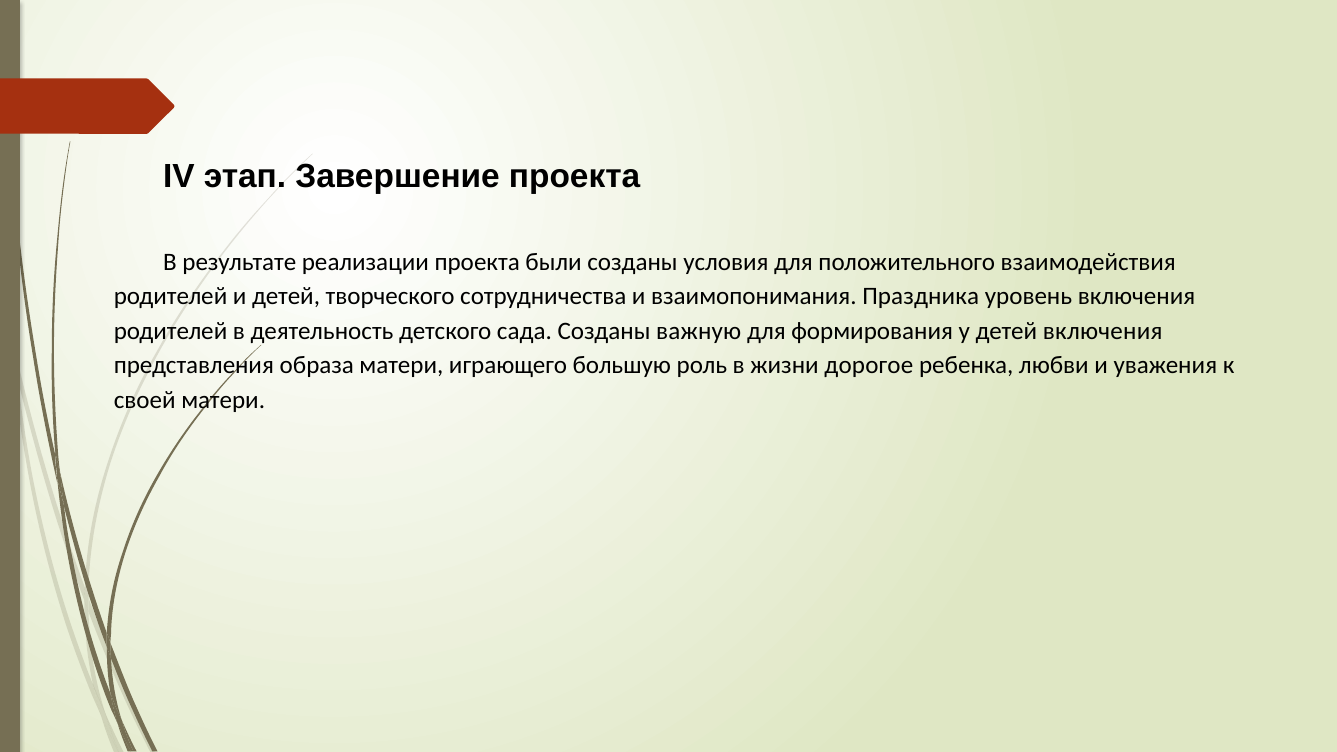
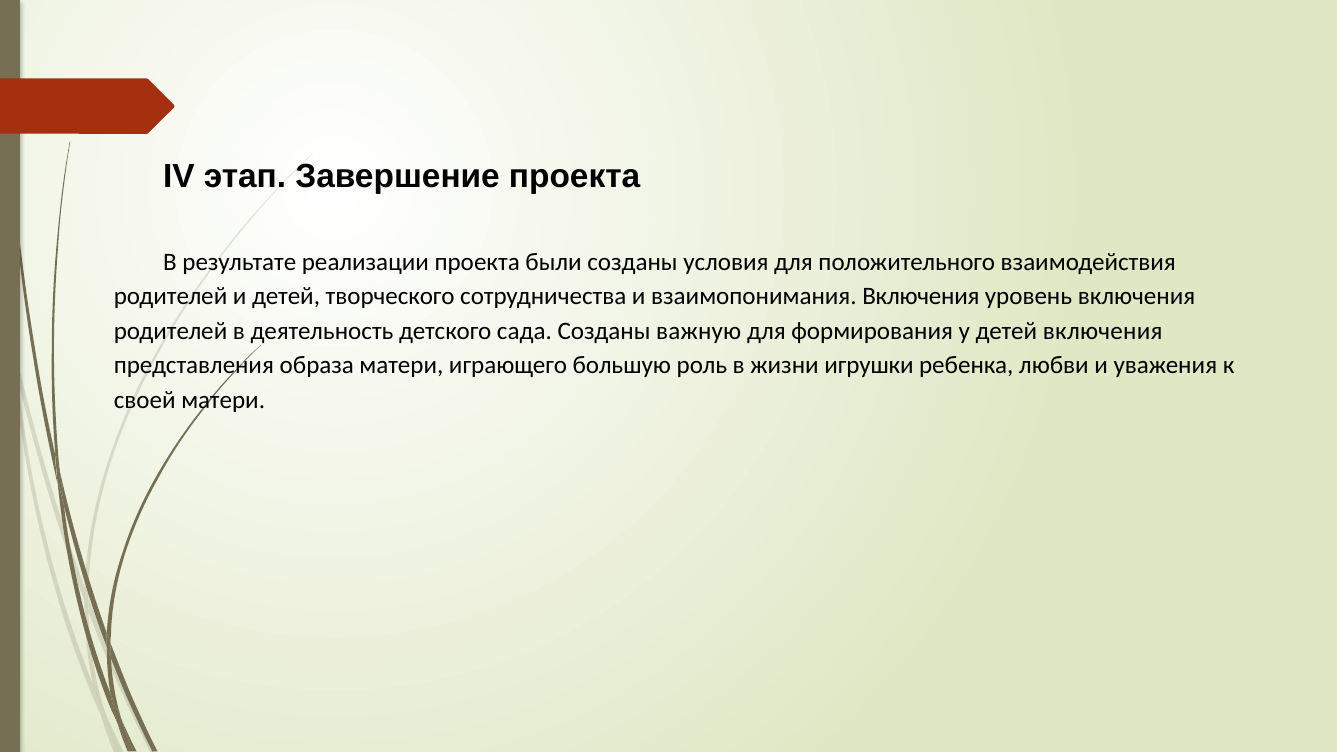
взаимопонимания Праздника: Праздника -> Включения (921, 297)
дорогое: дорогое -> игрушки (869, 366)
